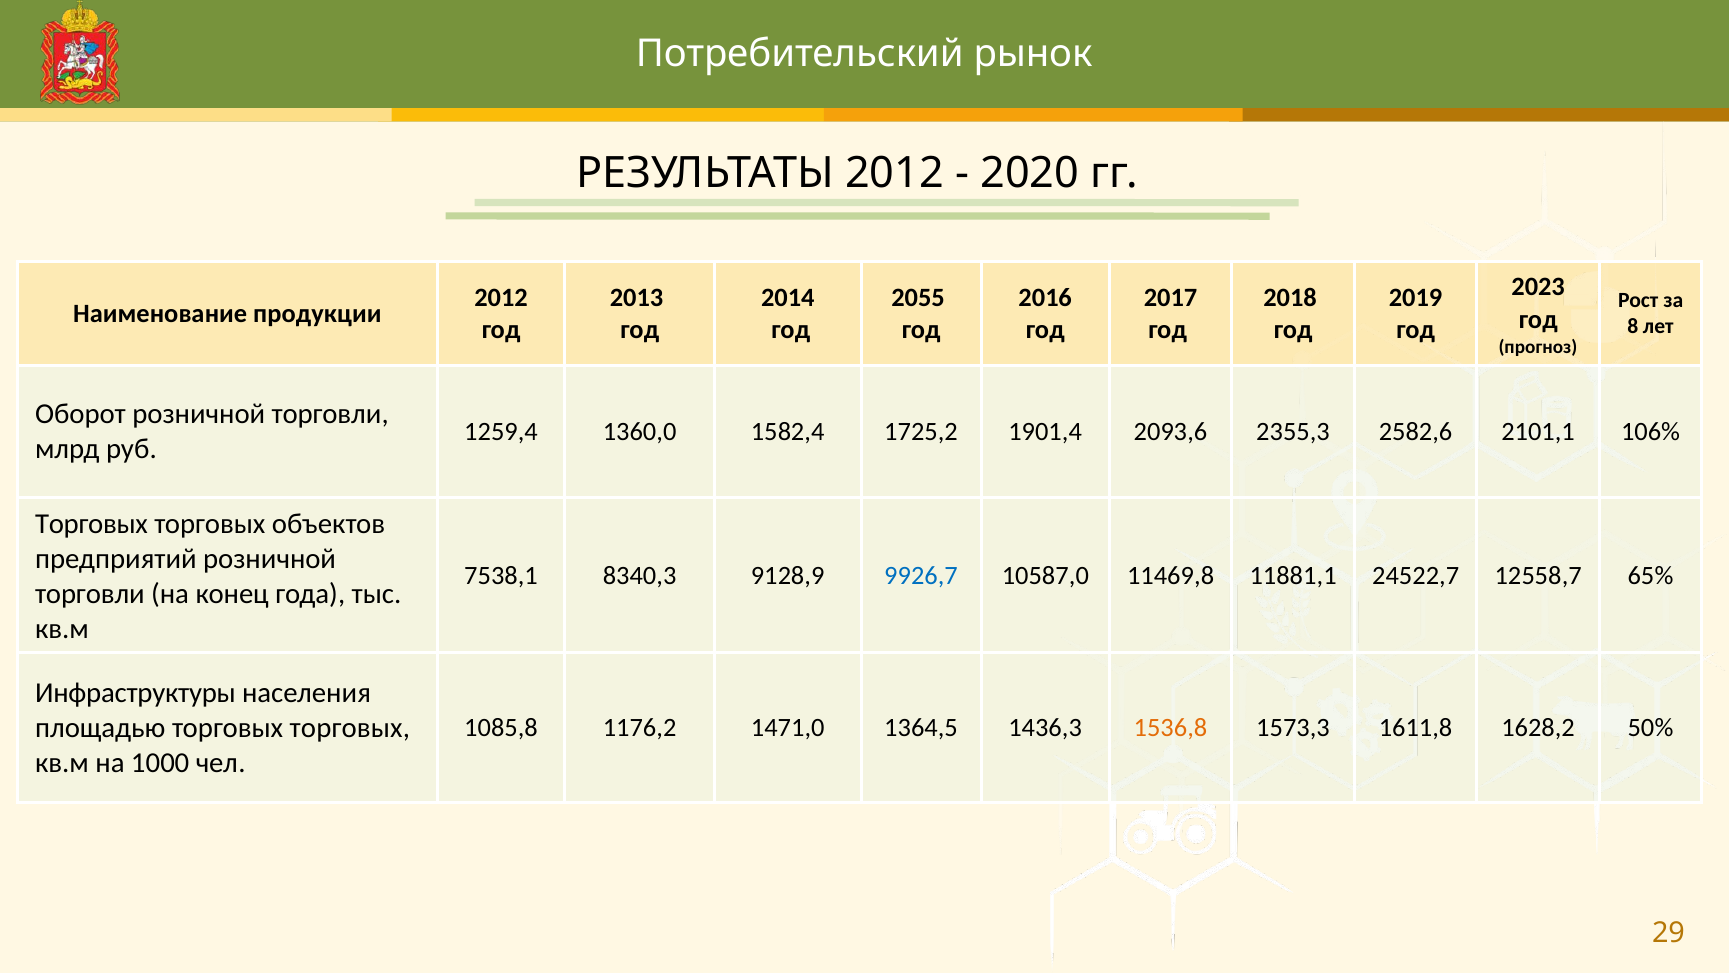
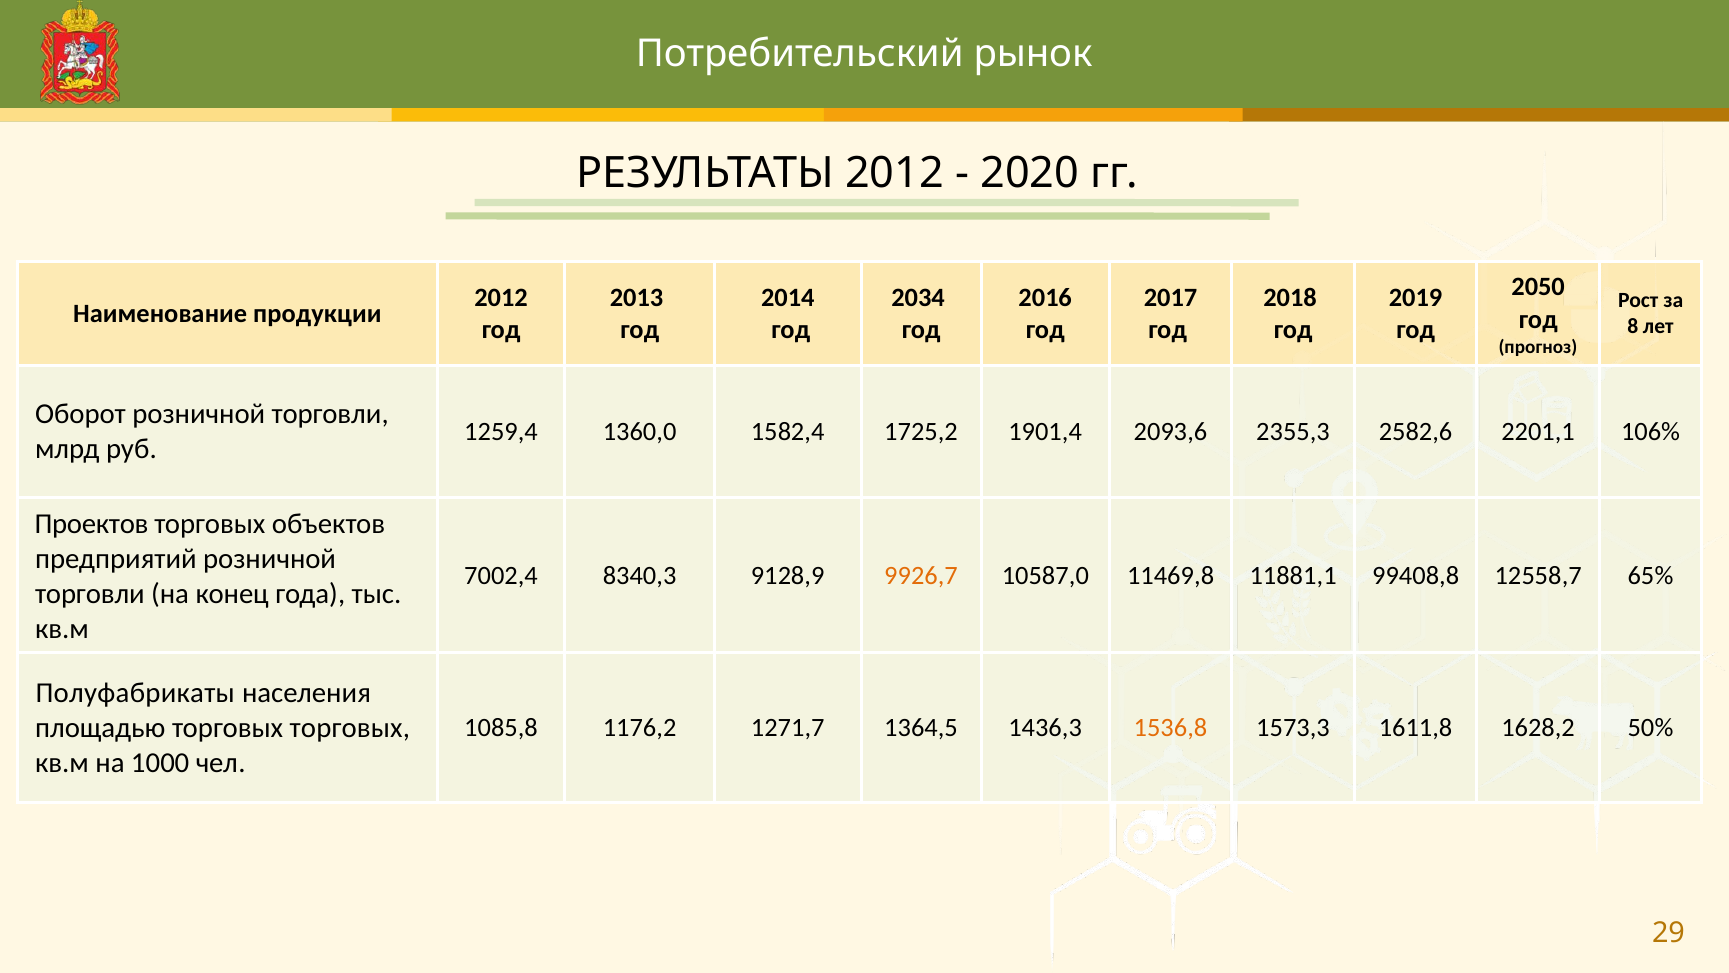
2023: 2023 -> 2050 (1538, 287)
2055: 2055 -> 2034 (918, 297)
2101,1: 2101,1 -> 2201,1 (1538, 431)
Торговых: Торговых -> Проектов (92, 523)
7538,1: 7538,1 -> 7002,4 (501, 575)
9926,7 colour: blue -> orange (921, 575)
24522,7: 24522,7 -> 99408,8 (1416, 575)
Инфраструктуры: Инфраструктуры -> Полуфабрикаты (135, 693)
1471,0: 1471,0 -> 1271,7 (788, 728)
